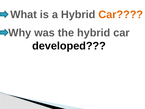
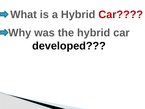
Car colour: orange -> red (121, 15)
